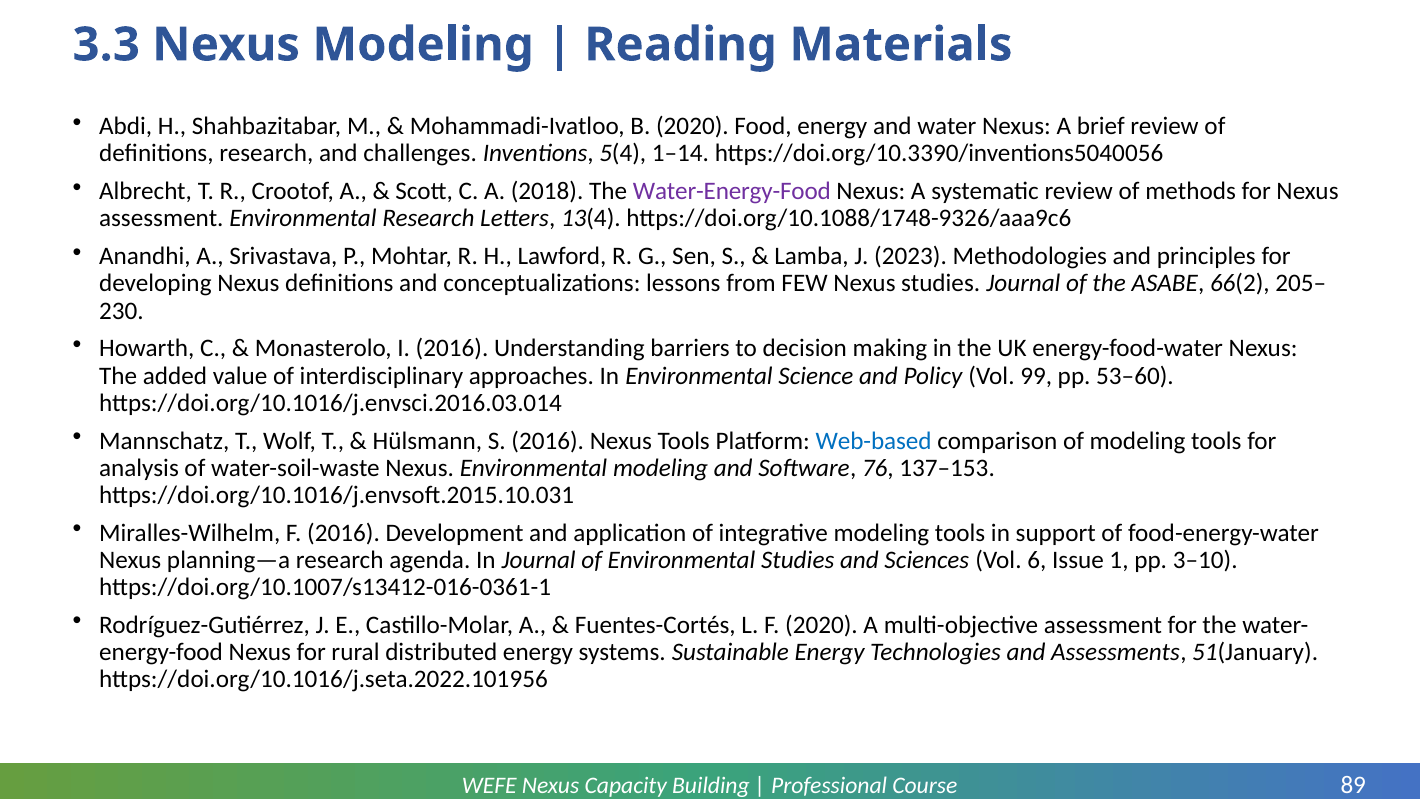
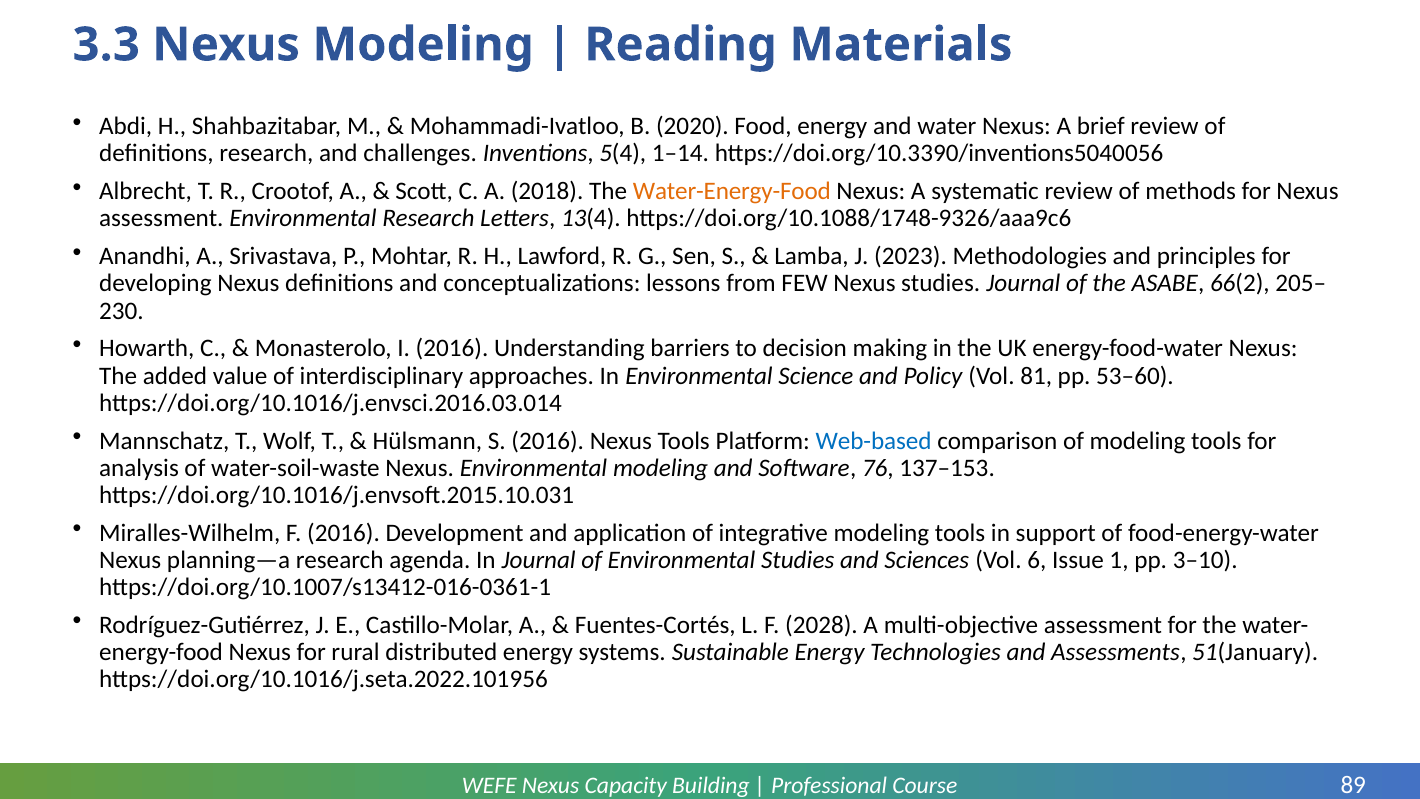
Water-Energy-Food colour: purple -> orange (732, 191)
99: 99 -> 81 (1036, 376)
F 2020: 2020 -> 2028 (821, 625)
